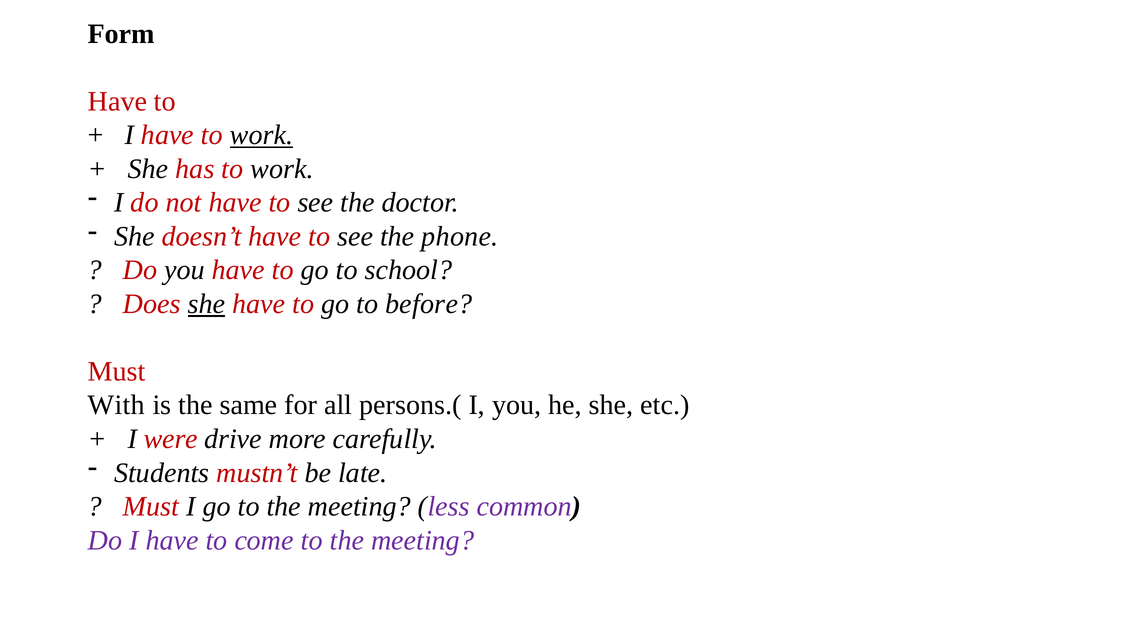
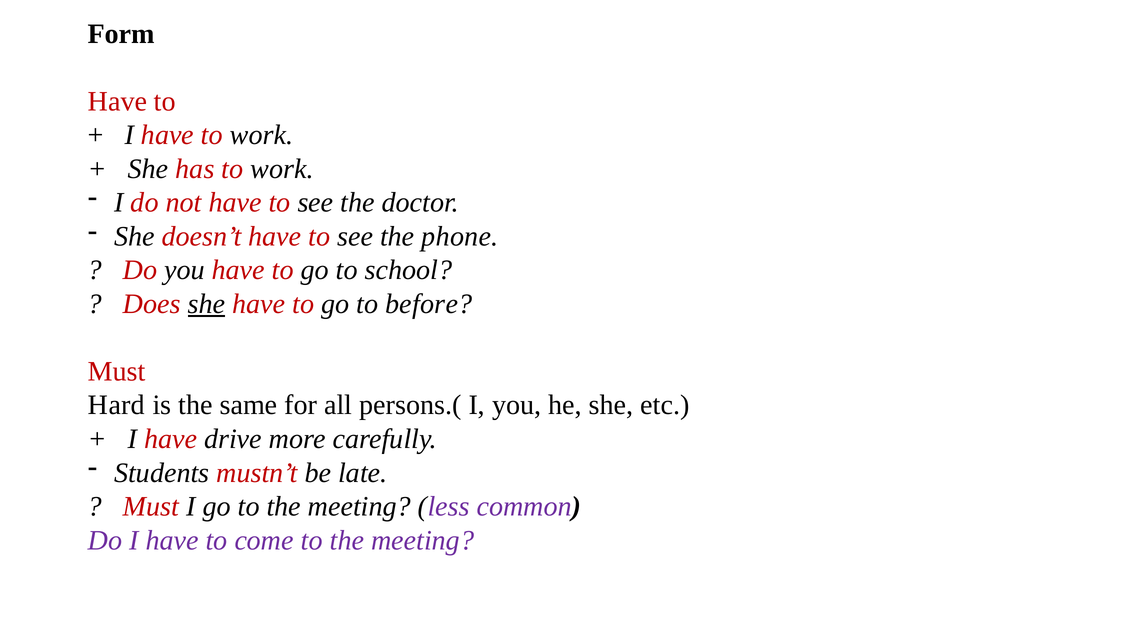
work underline: present -> none (262, 135)
With: With -> Hard (117, 405)
were: were -> have (171, 439)
